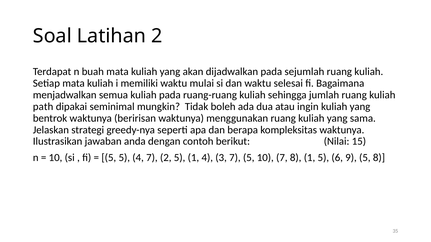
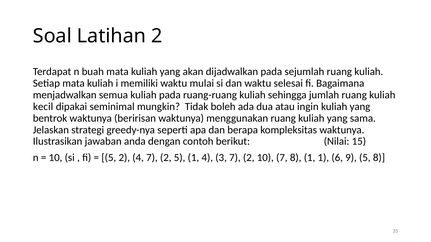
path: path -> kecil (43, 107)
5 5: 5 -> 2 (124, 158)
3 7 5: 5 -> 2 (249, 158)
1 5: 5 -> 1 (323, 158)
